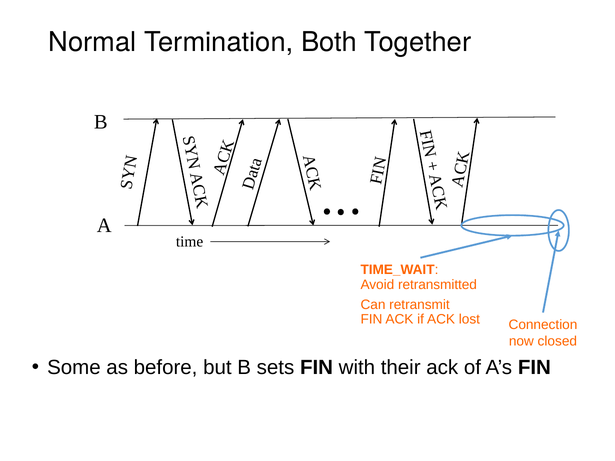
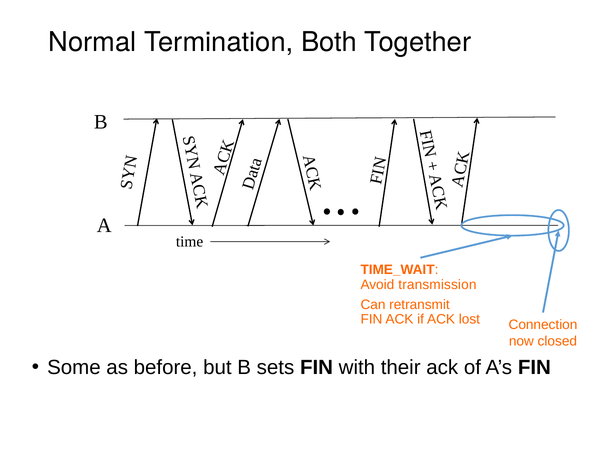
retransmitted: retransmitted -> transmission (437, 285)
